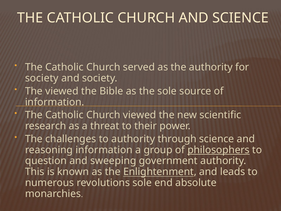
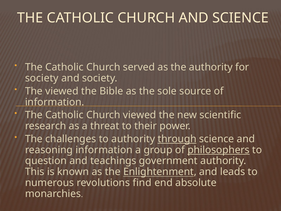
through underline: none -> present (177, 139)
sweeping: sweeping -> teachings (113, 161)
revolutions sole: sole -> find (142, 183)
